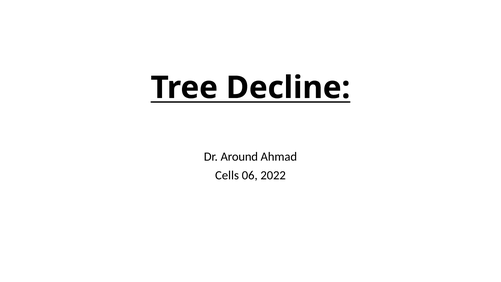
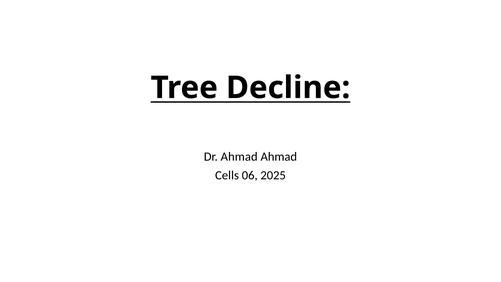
Dr Around: Around -> Ahmad (239, 157)
2022: 2022 -> 2025 (273, 175)
